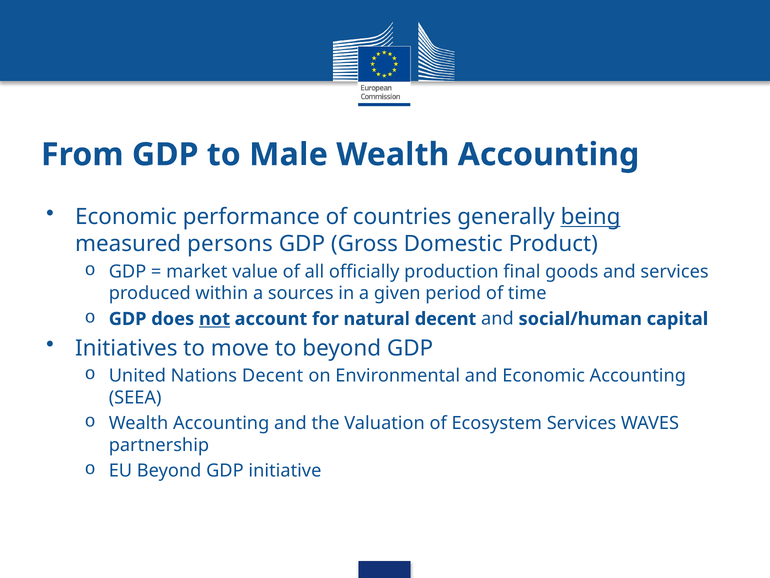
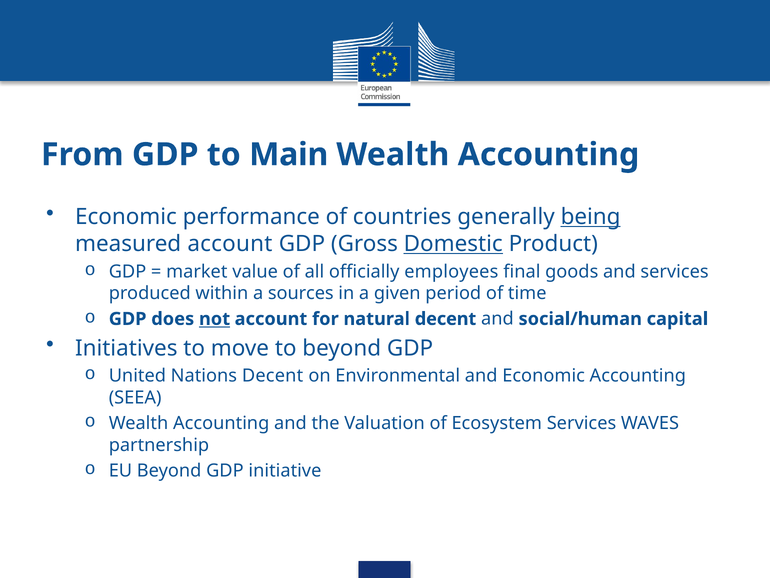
Male: Male -> Main (289, 154)
measured persons: persons -> account (230, 244)
Domestic underline: none -> present (453, 244)
production: production -> employees (451, 271)
